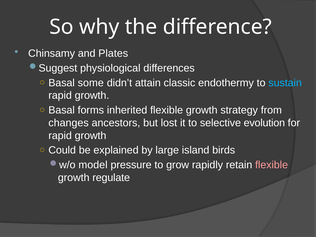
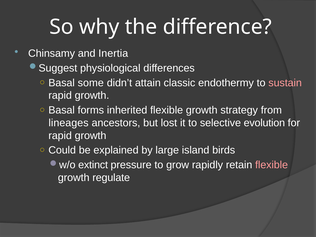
Plates: Plates -> Inertia (113, 53)
sustain colour: light blue -> pink (285, 83)
changes: changes -> lineages (69, 123)
model: model -> extinct (93, 165)
